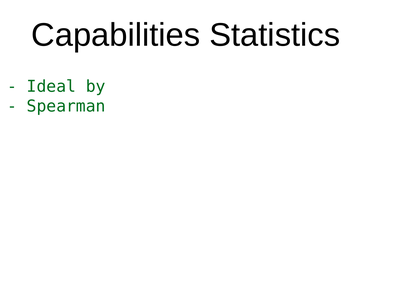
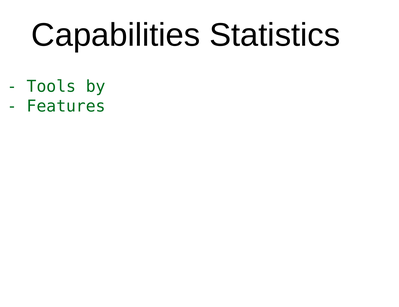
Ideal: Ideal -> Tools (51, 87)
Spearman: Spearman -> Features (66, 106)
